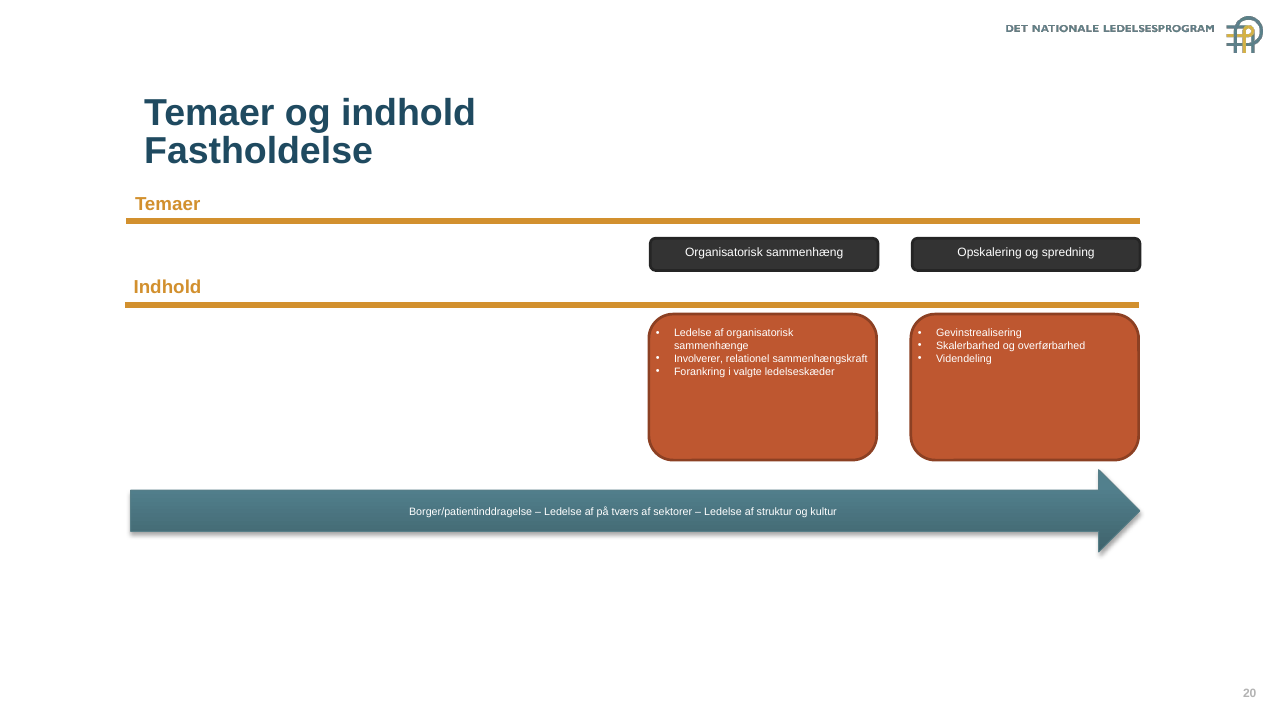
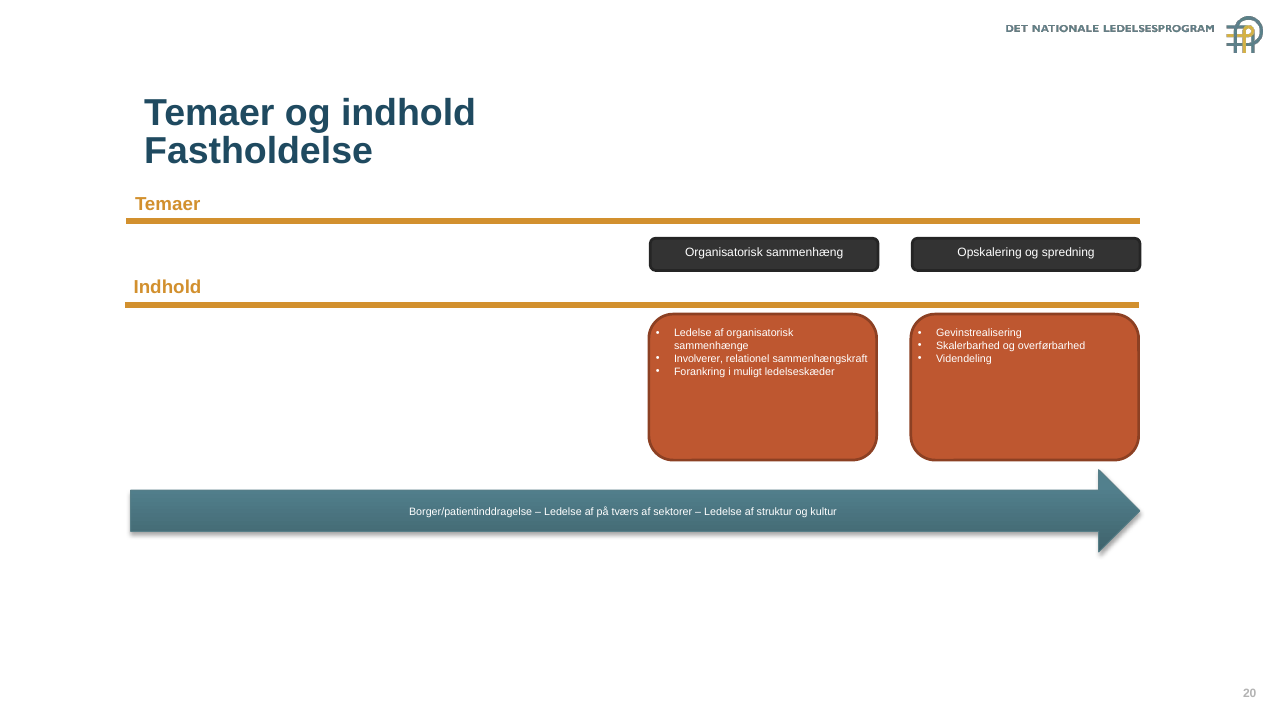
valgte: valgte -> muligt (748, 372)
